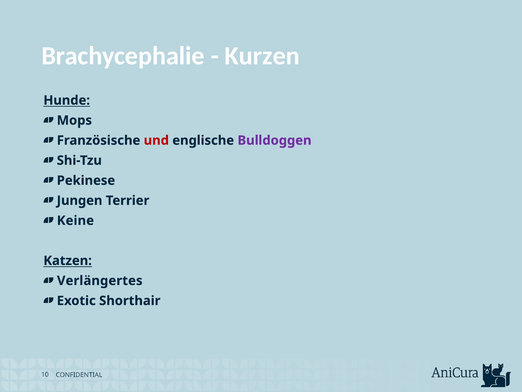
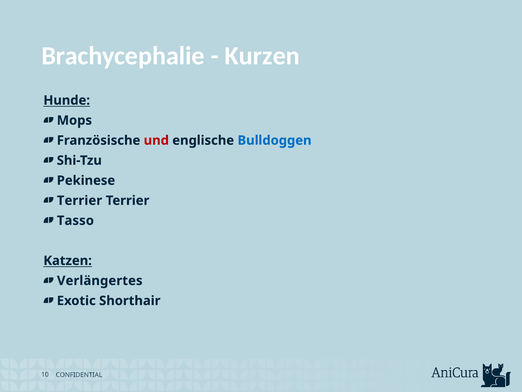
Bulldoggen colour: purple -> blue (275, 140)
Jungen: Jungen -> Terrier (80, 200)
Keine: Keine -> Tasso (75, 220)
